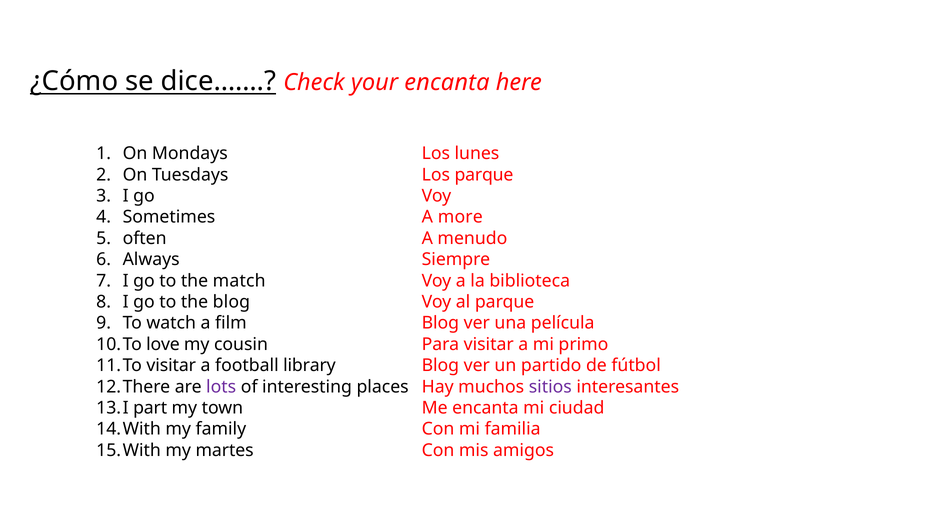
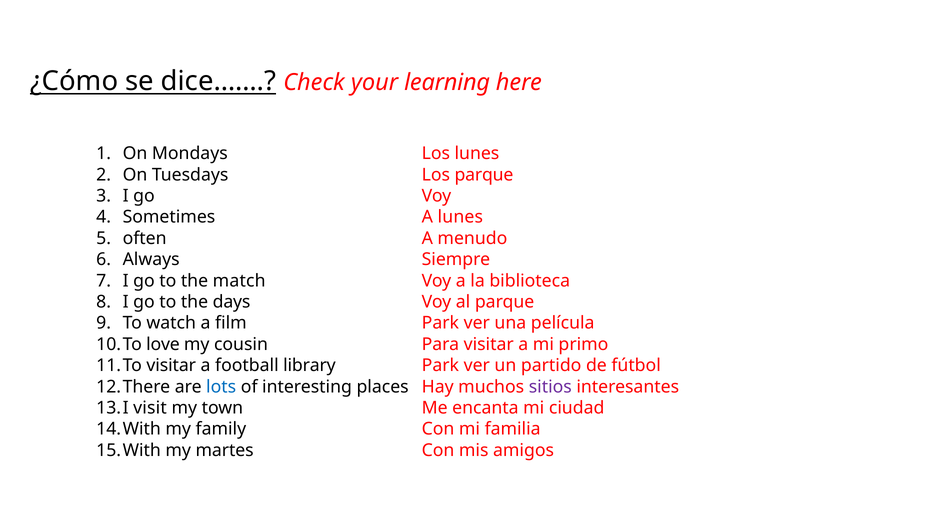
your encanta: encanta -> learning (447, 82)
A more: more -> lunes (460, 217)
the blog: blog -> days (232, 302)
Blog: Blog -> Park (440, 323)
Blog: Blog -> Park (440, 365)
lots colour: purple -> blue (221, 387)
part: part -> visit (150, 408)
